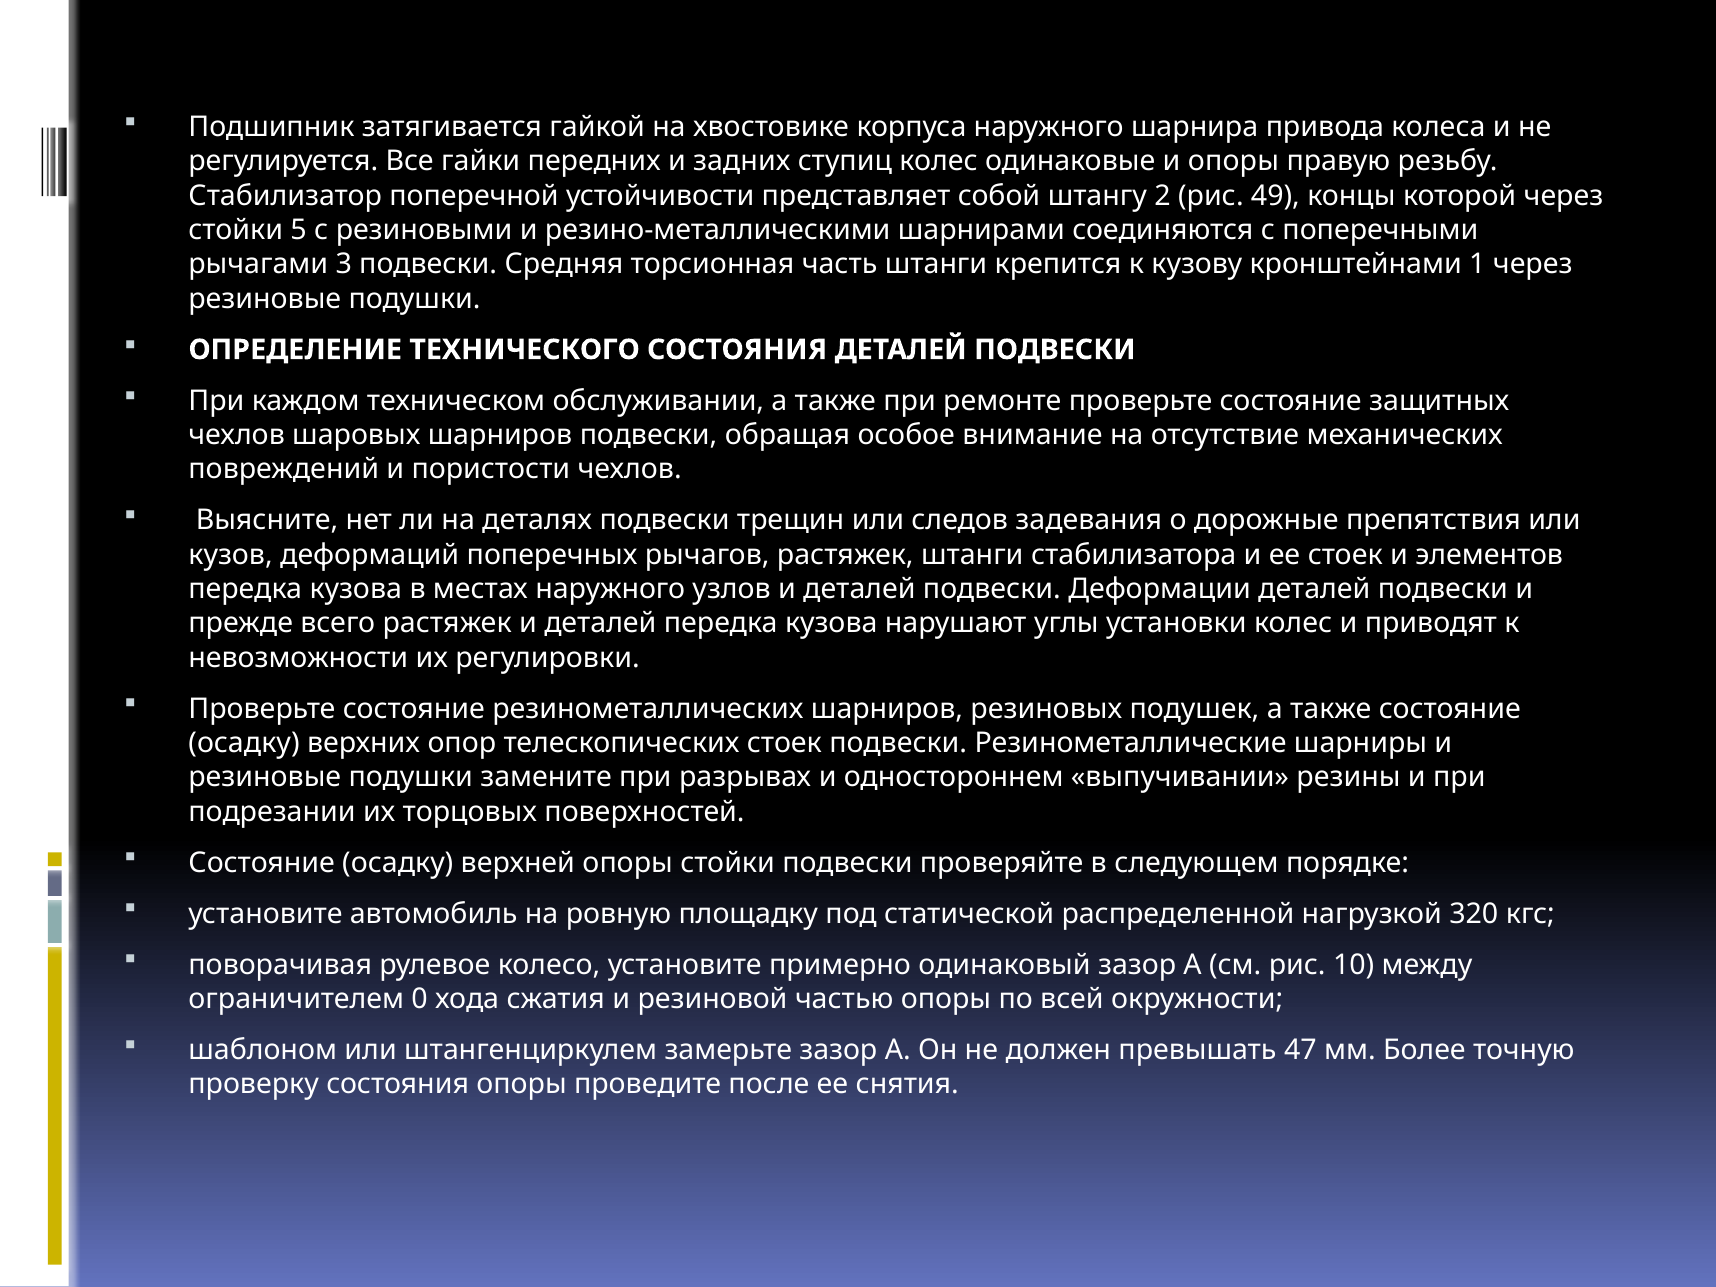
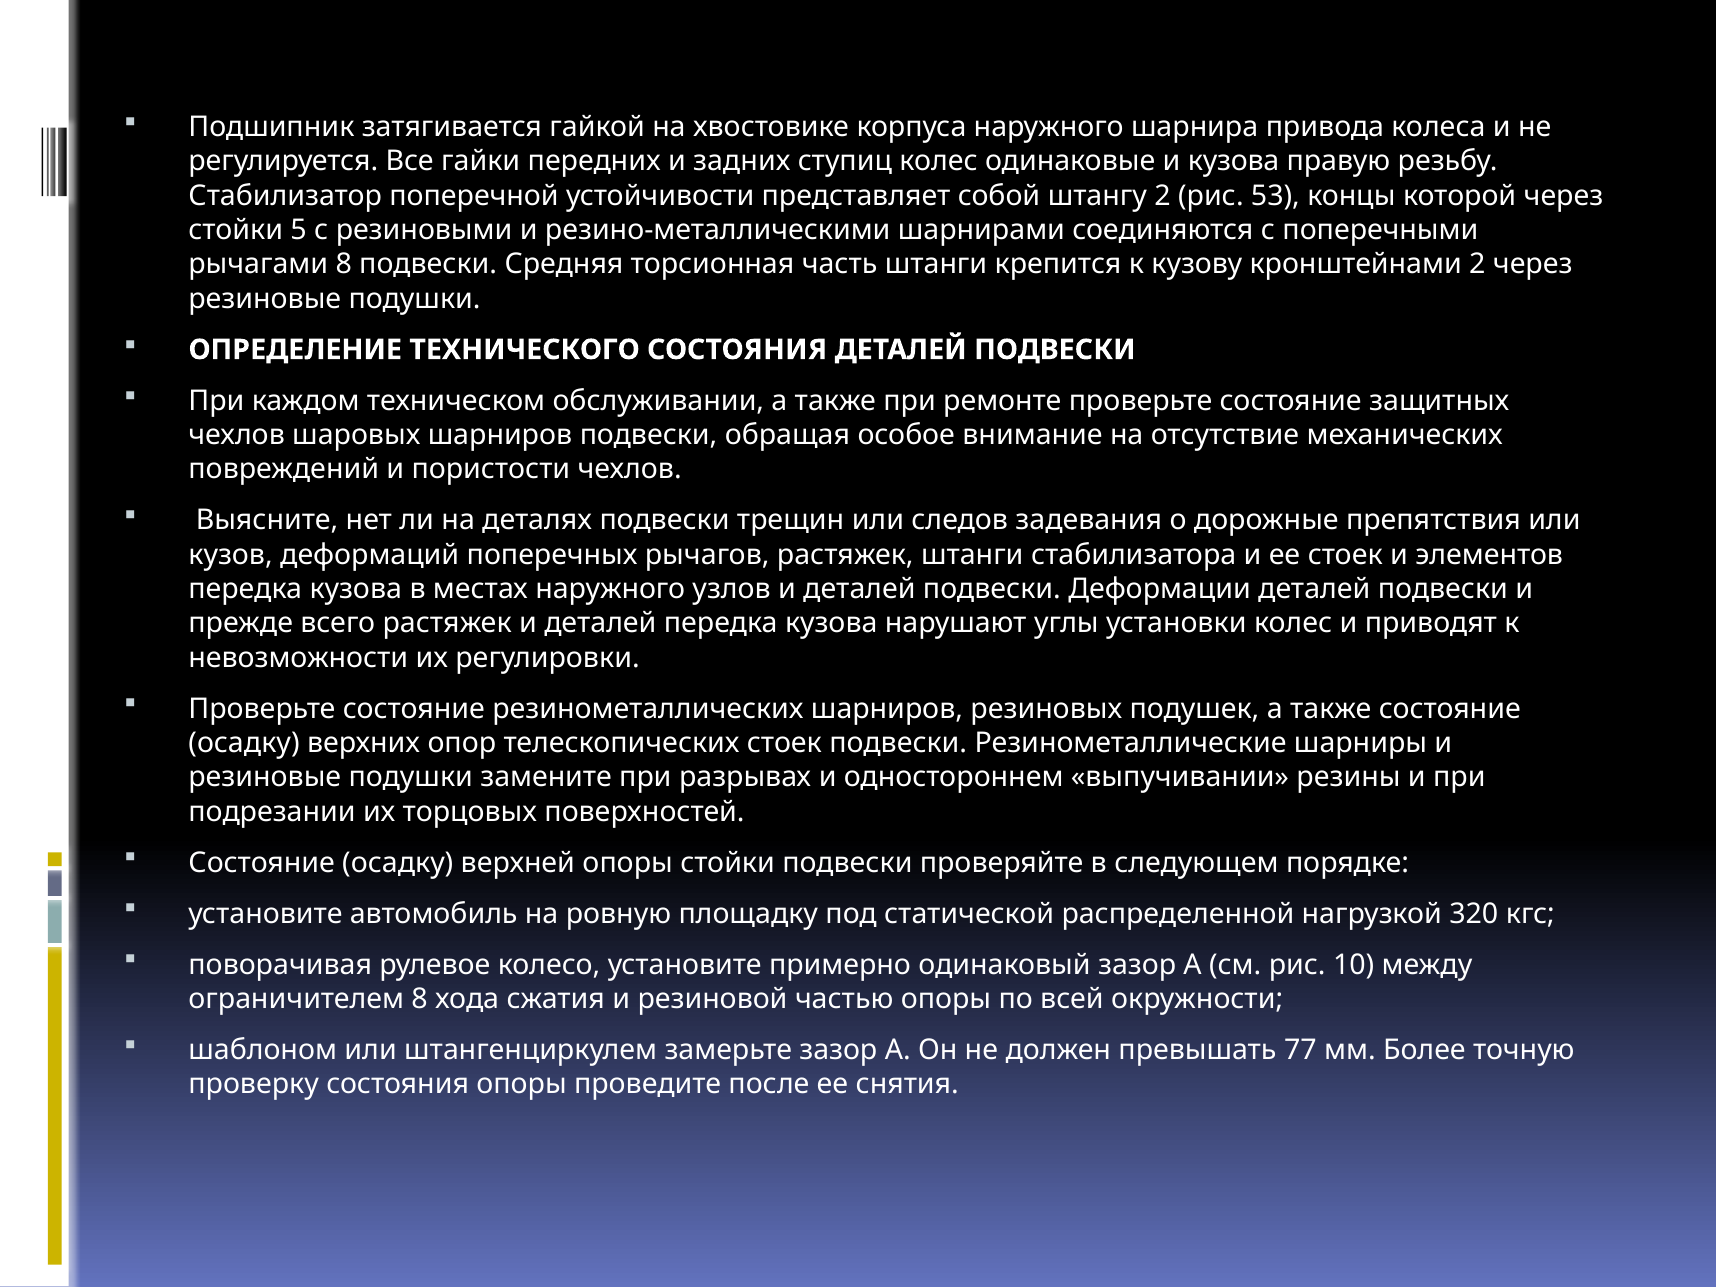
и опоры: опоры -> кузова (1234, 161)
49: 49 -> 53 (1275, 196)
рычагами 3: 3 -> 8 (344, 264)
кронштейнами 1: 1 -> 2 (1477, 264)
ограничителем 0: 0 -> 8 (420, 999)
47: 47 -> 77 (1300, 1050)
